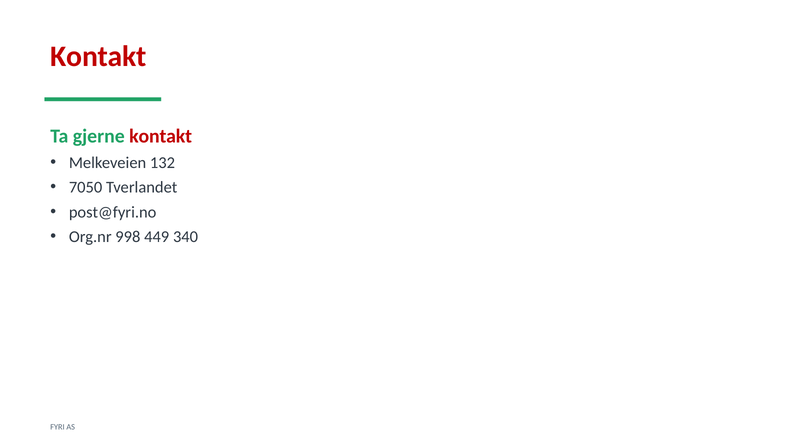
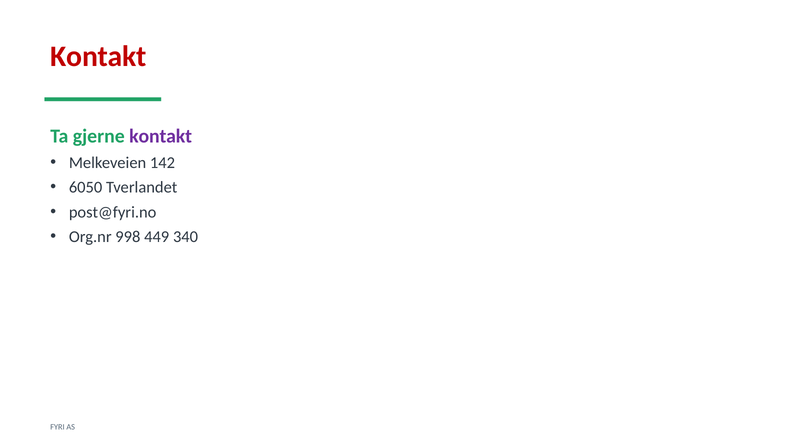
kontakt colour: red -> purple (161, 136)
132: 132 -> 142 (162, 163)
7050: 7050 -> 6050 (86, 187)
